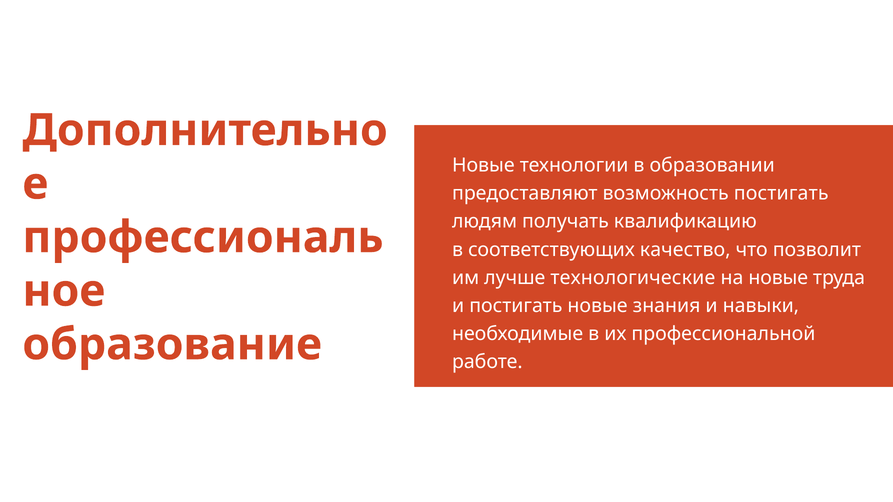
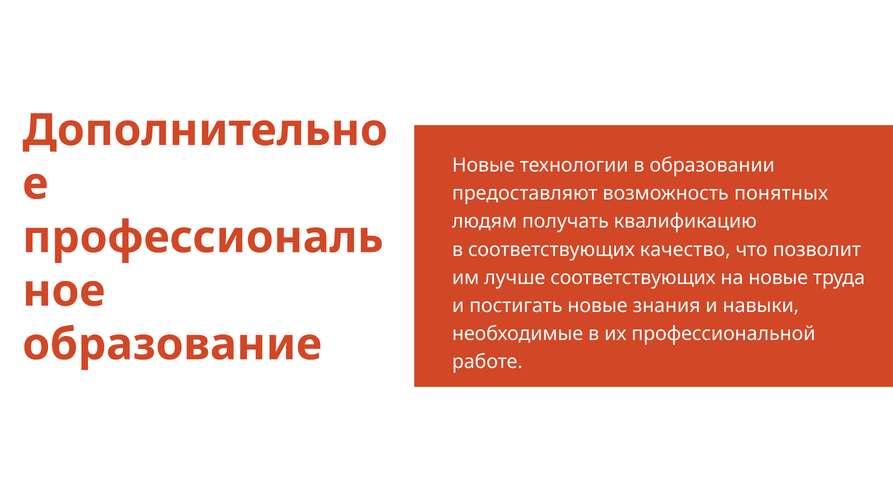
возможность постигать: постигать -> понятных (781, 193)
лучше технологические: технологические -> соответствующих (633, 278)
